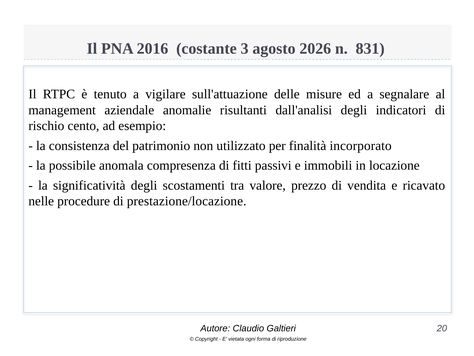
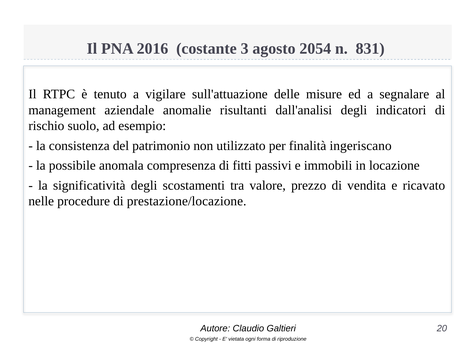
2026: 2026 -> 2054 (315, 48)
cento: cento -> suolo (83, 126)
incorporato: incorporato -> ingeriscano (361, 146)
